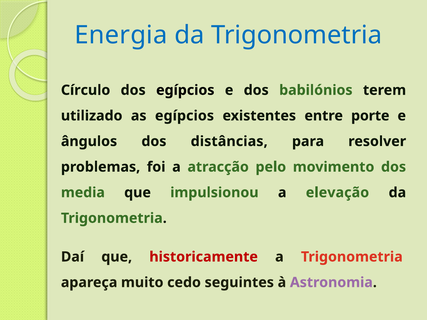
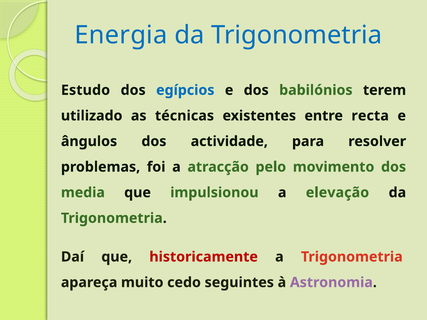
Círculo: Círculo -> Estudo (86, 90)
egípcios colour: black -> blue (185, 90)
as egípcios: egípcios -> técnicas (185, 116)
porte: porte -> recta (370, 116)
distâncias: distâncias -> actividade (229, 141)
